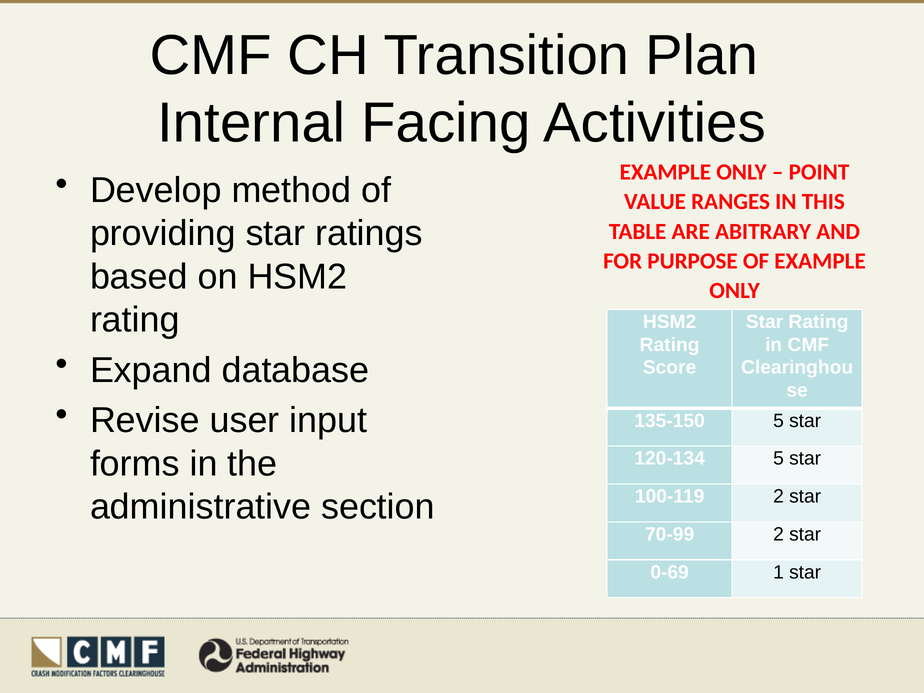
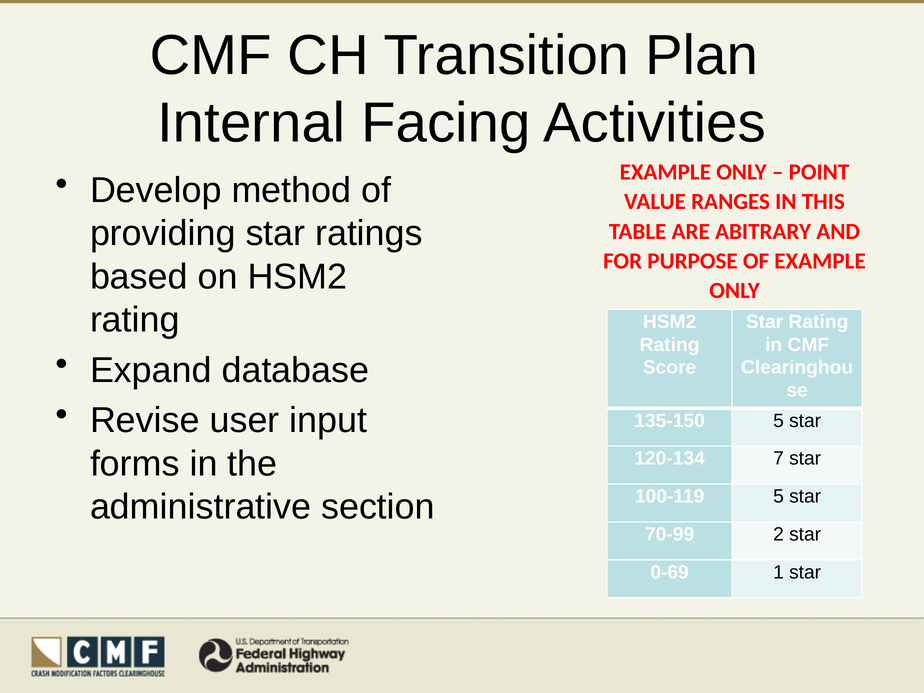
120-134 5: 5 -> 7 (778, 459)
100-119 2: 2 -> 5 (778, 497)
